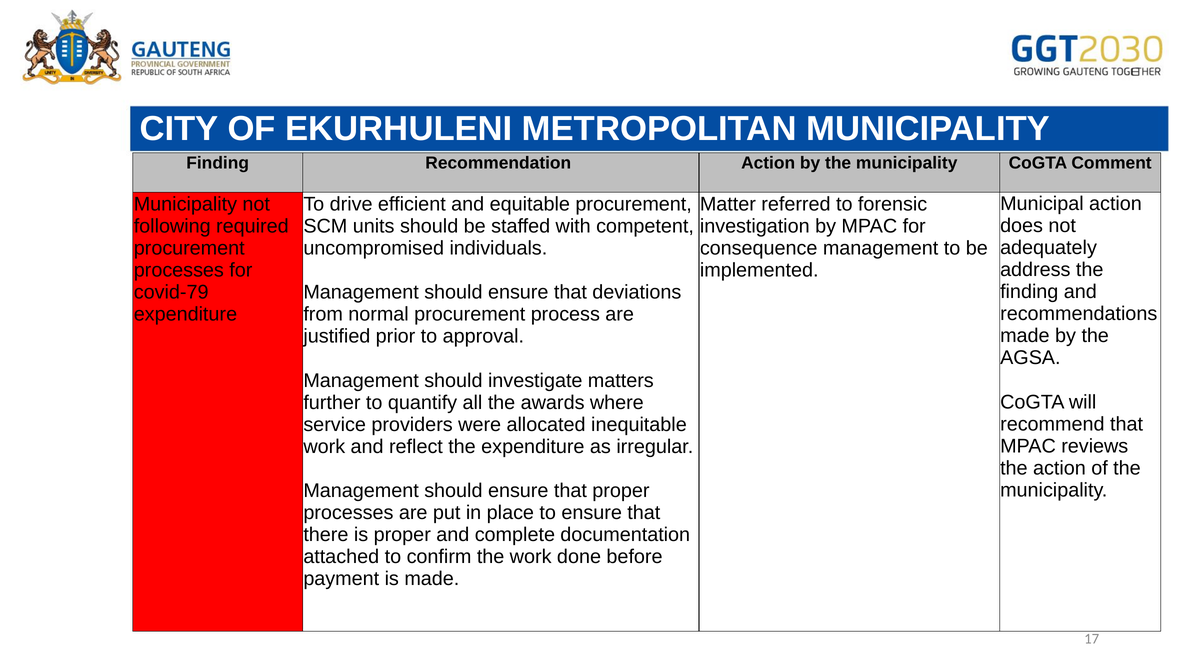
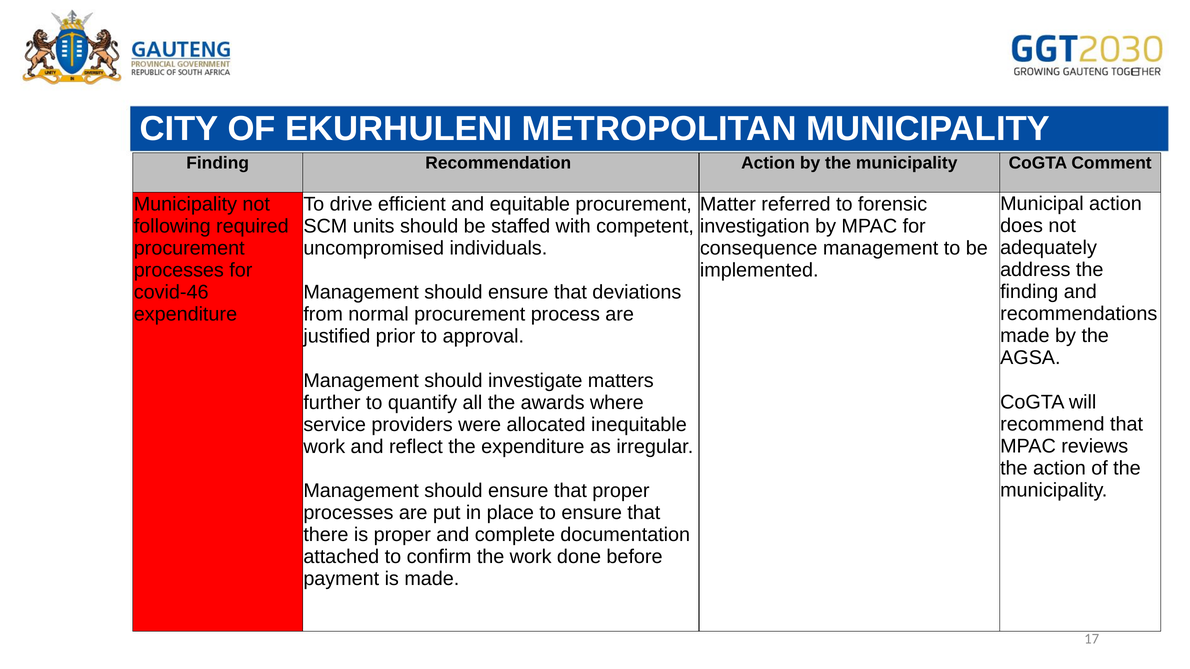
covid-79: covid-79 -> covid-46 (171, 293)
